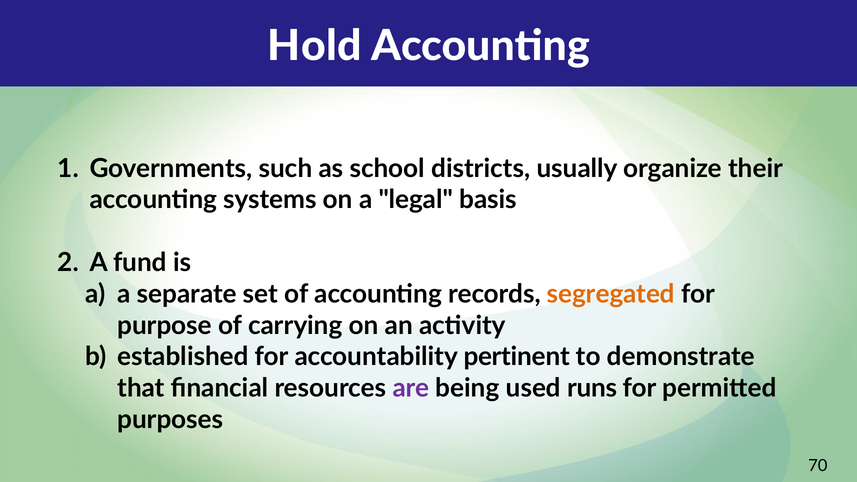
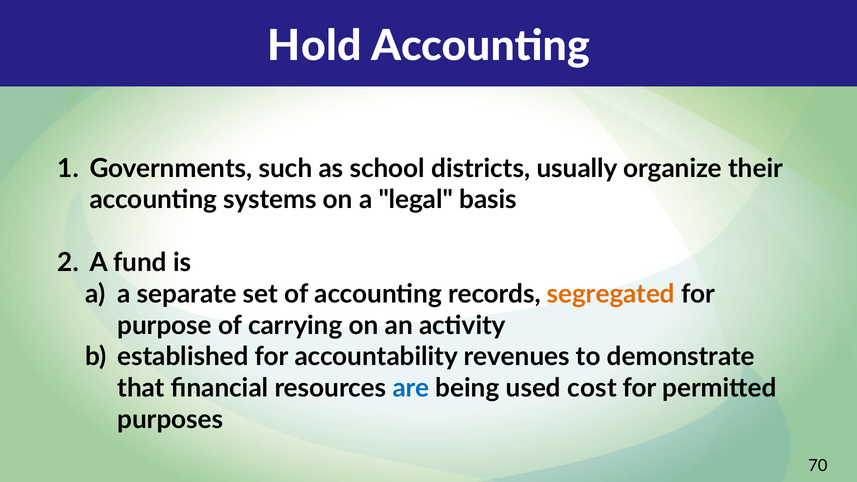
pertinent: pertinent -> revenues (517, 357)
are colour: purple -> blue (411, 388)
runs: runs -> cost (592, 388)
